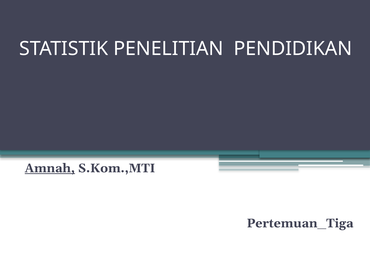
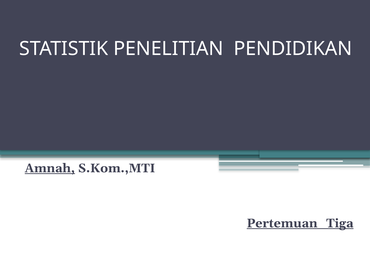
Pertemuan_Tiga underline: none -> present (300, 223)
